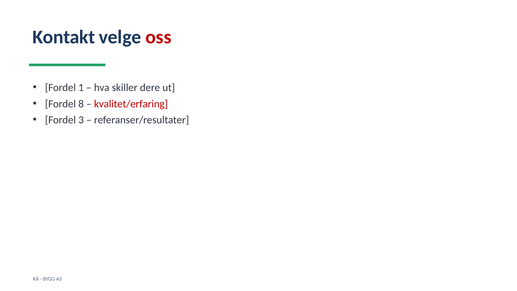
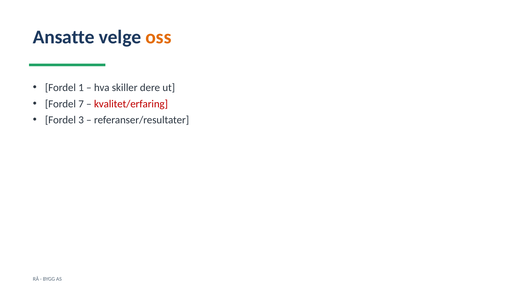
Kontakt: Kontakt -> Ansatte (64, 37)
oss colour: red -> orange (158, 37)
8: 8 -> 7 (81, 104)
